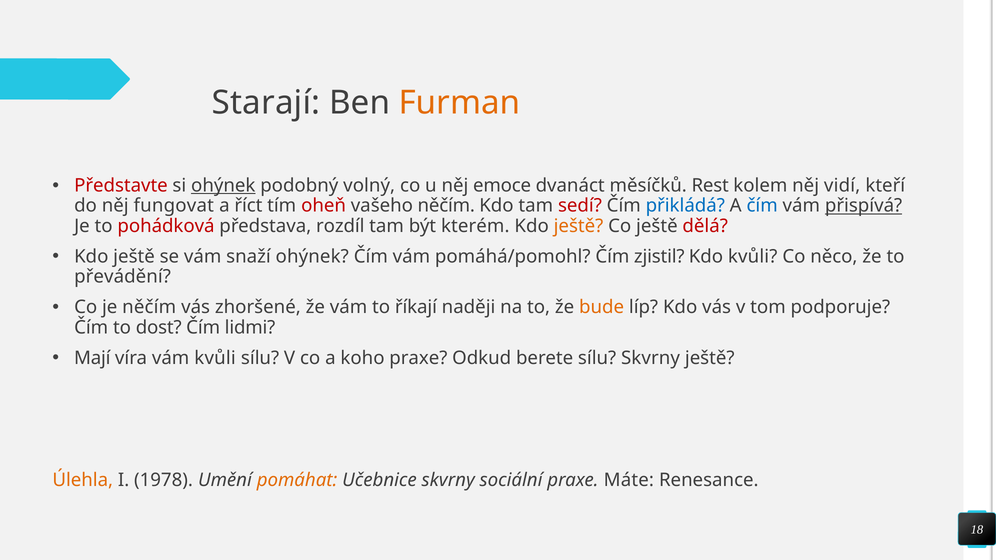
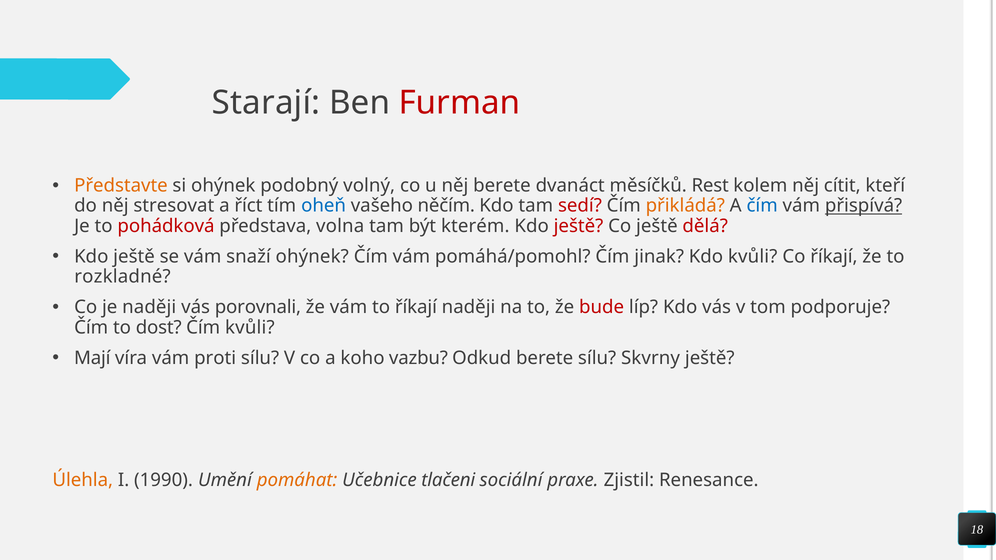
Furman colour: orange -> red (460, 103)
Představte colour: red -> orange (121, 186)
ohýnek underline: present -> none (223, 186)
něj emoce: emoce -> berete (502, 186)
vidí: vidí -> cítit (842, 186)
fungovat: fungovat -> stresovat (174, 206)
oheň colour: red -> blue (324, 206)
přikládá colour: blue -> orange (685, 206)
rozdíl: rozdíl -> volna (340, 226)
ještě colour: orange -> red (578, 226)
zjistil: zjistil -> jinak (659, 257)
Co něco: něco -> říkají (834, 257)
převádění: převádění -> rozkladné (122, 277)
je něčím: něčím -> naději (149, 307)
zhoršené: zhoršené -> porovnali (258, 307)
bude colour: orange -> red (602, 307)
Čím lidmi: lidmi -> kvůli (250, 328)
vám kvůli: kvůli -> proti (215, 358)
koho praxe: praxe -> vazbu (418, 358)
1978: 1978 -> 1990 (164, 480)
Učebnice skvrny: skvrny -> tlačeni (448, 480)
Máte: Máte -> Zjistil (629, 480)
